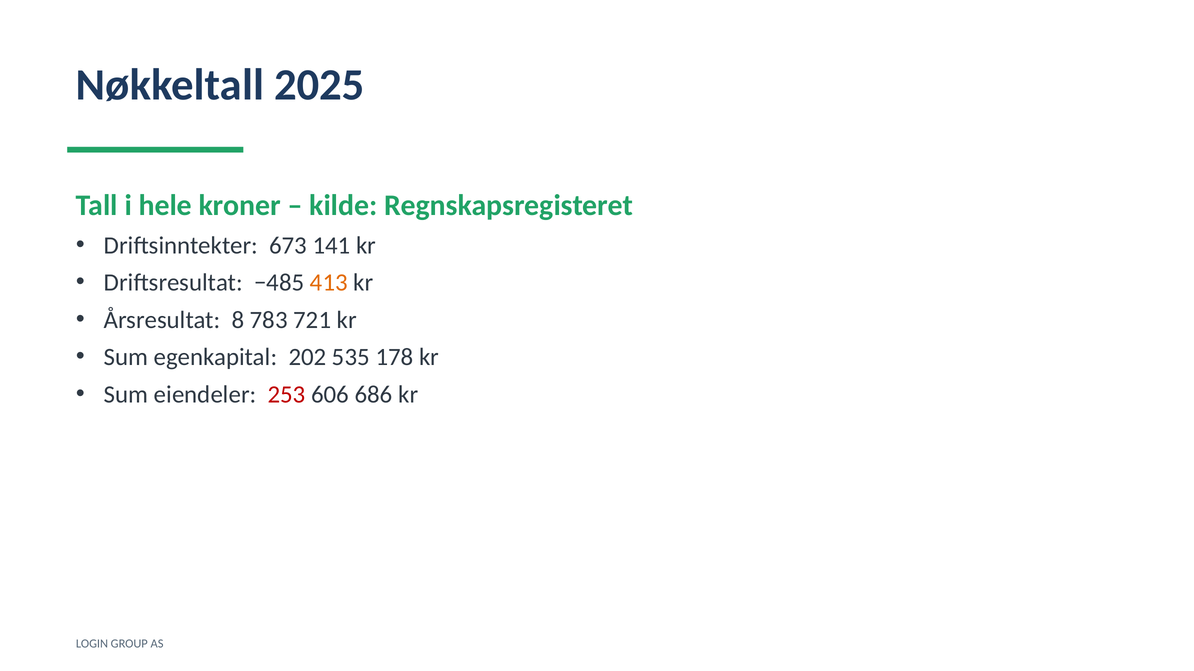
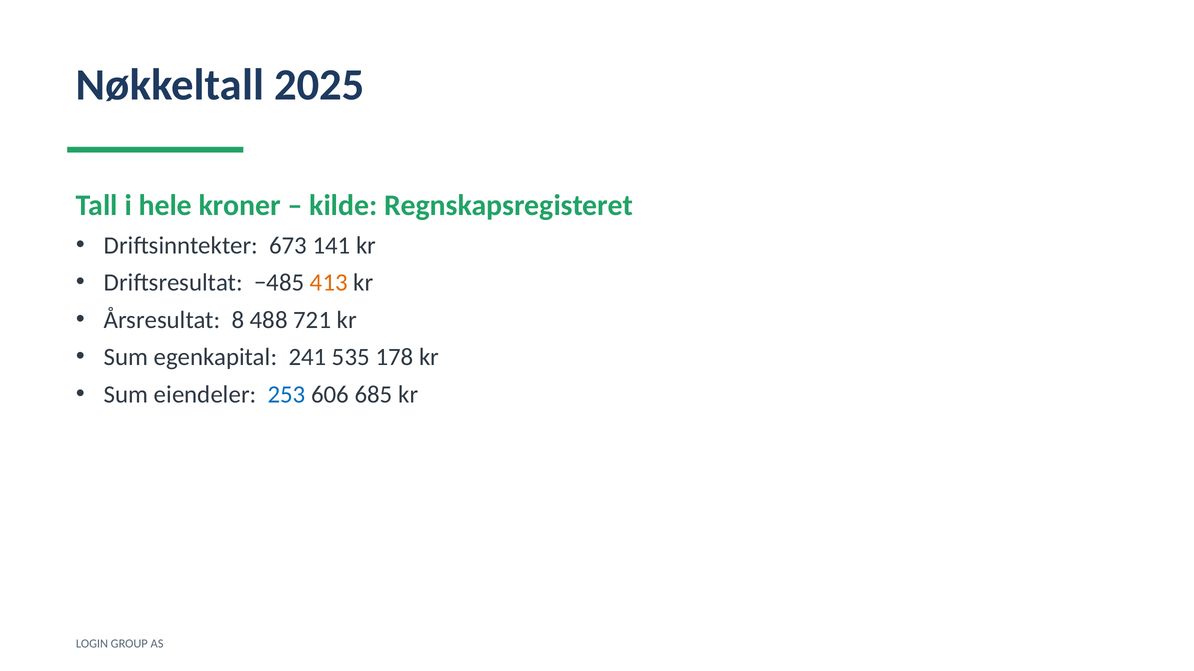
783: 783 -> 488 (269, 320)
202: 202 -> 241 (307, 358)
253 colour: red -> blue (287, 395)
686: 686 -> 685 (374, 395)
